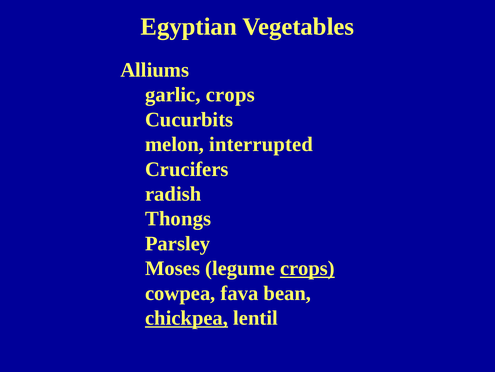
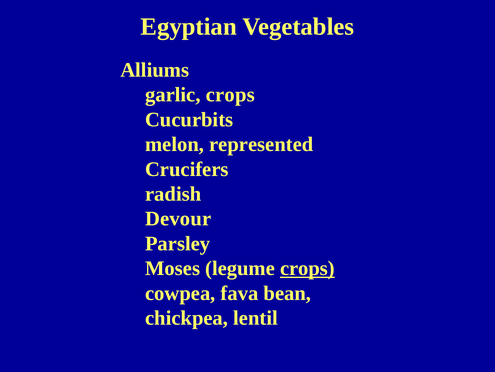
interrupted: interrupted -> represented (261, 144)
Thongs: Thongs -> Devour (178, 218)
chickpea underline: present -> none (187, 317)
